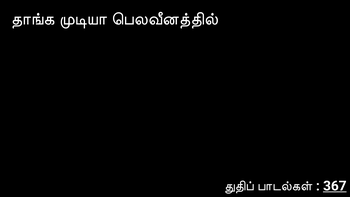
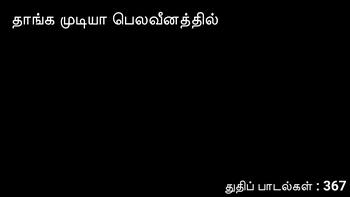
367 underline: present -> none (335, 186)
